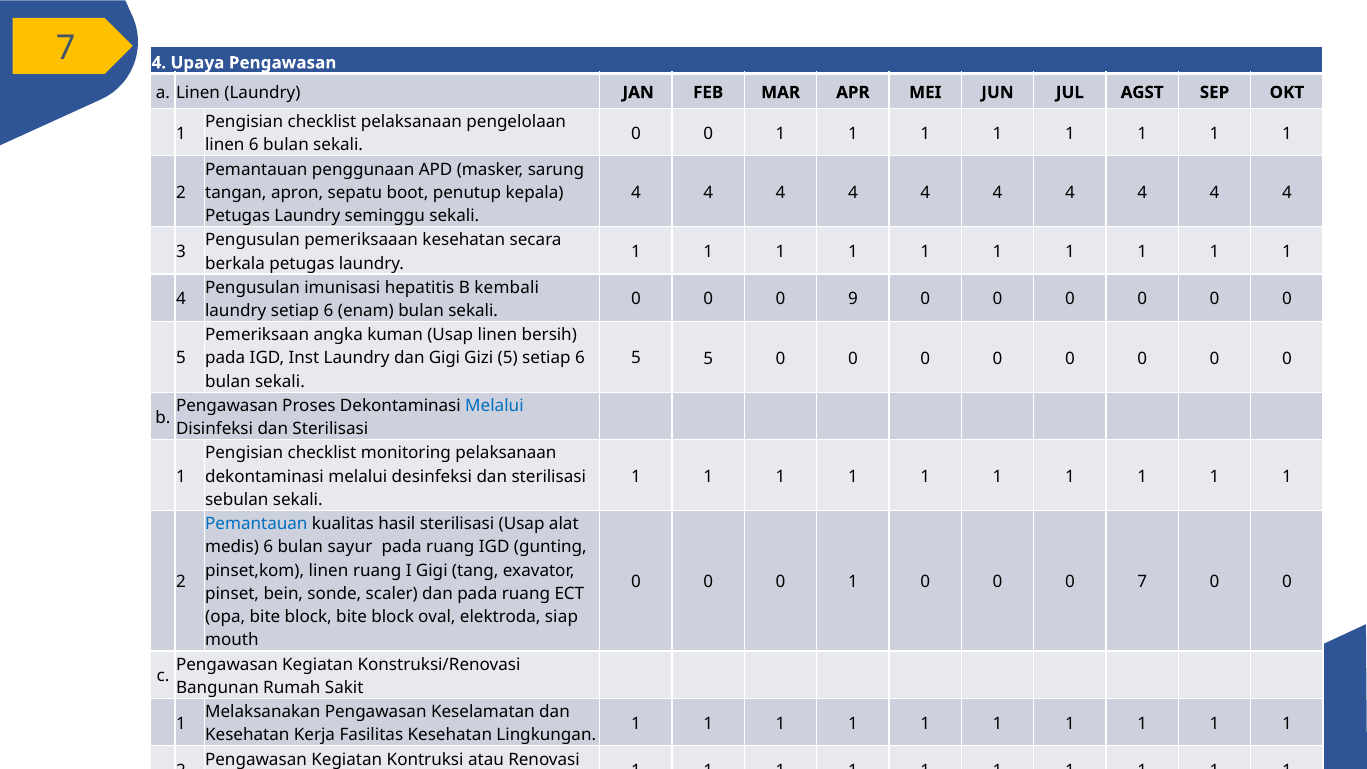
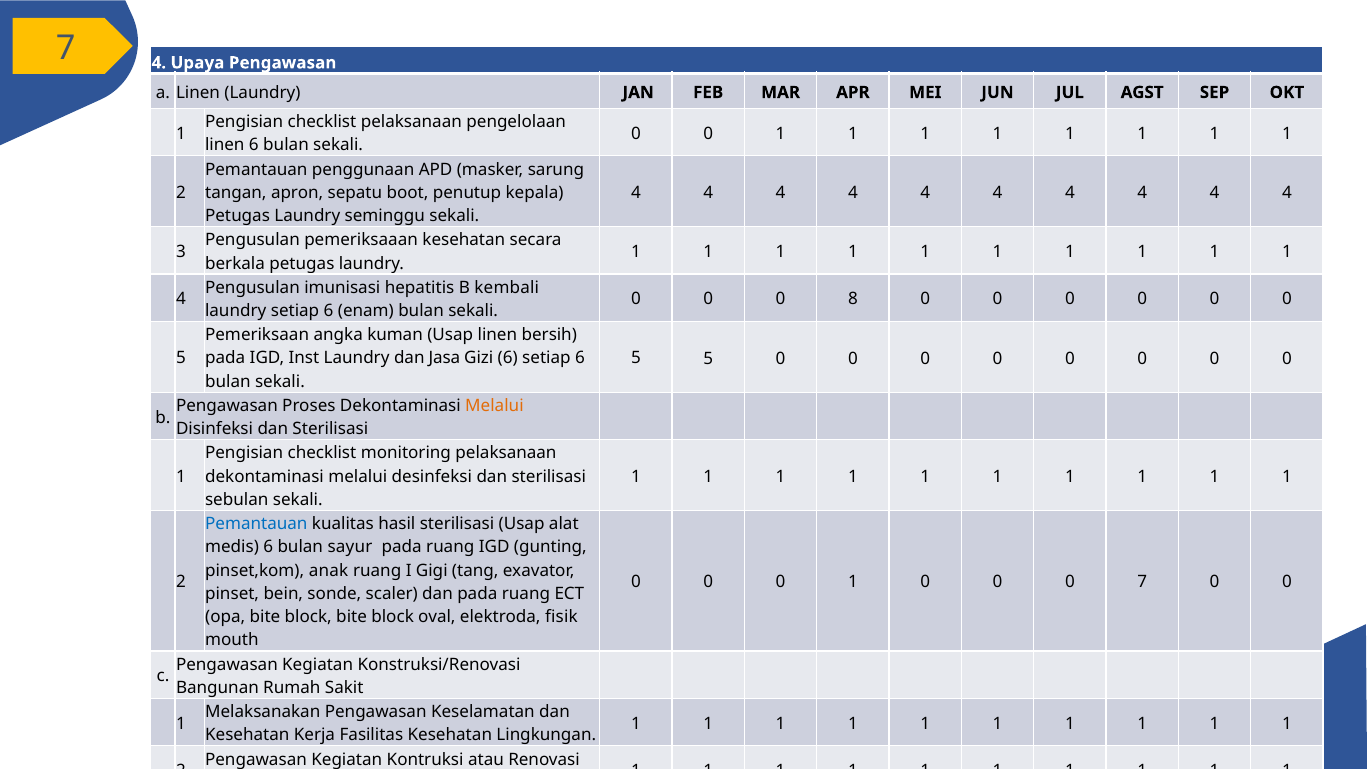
9: 9 -> 8 (853, 299)
dan Gigi: Gigi -> Jasa (444, 358)
Gizi 5: 5 -> 6 (508, 358)
Melalui colour: blue -> orange (494, 406)
pinset,kom linen: linen -> anak (328, 570)
siap: siap -> fisik (561, 617)
